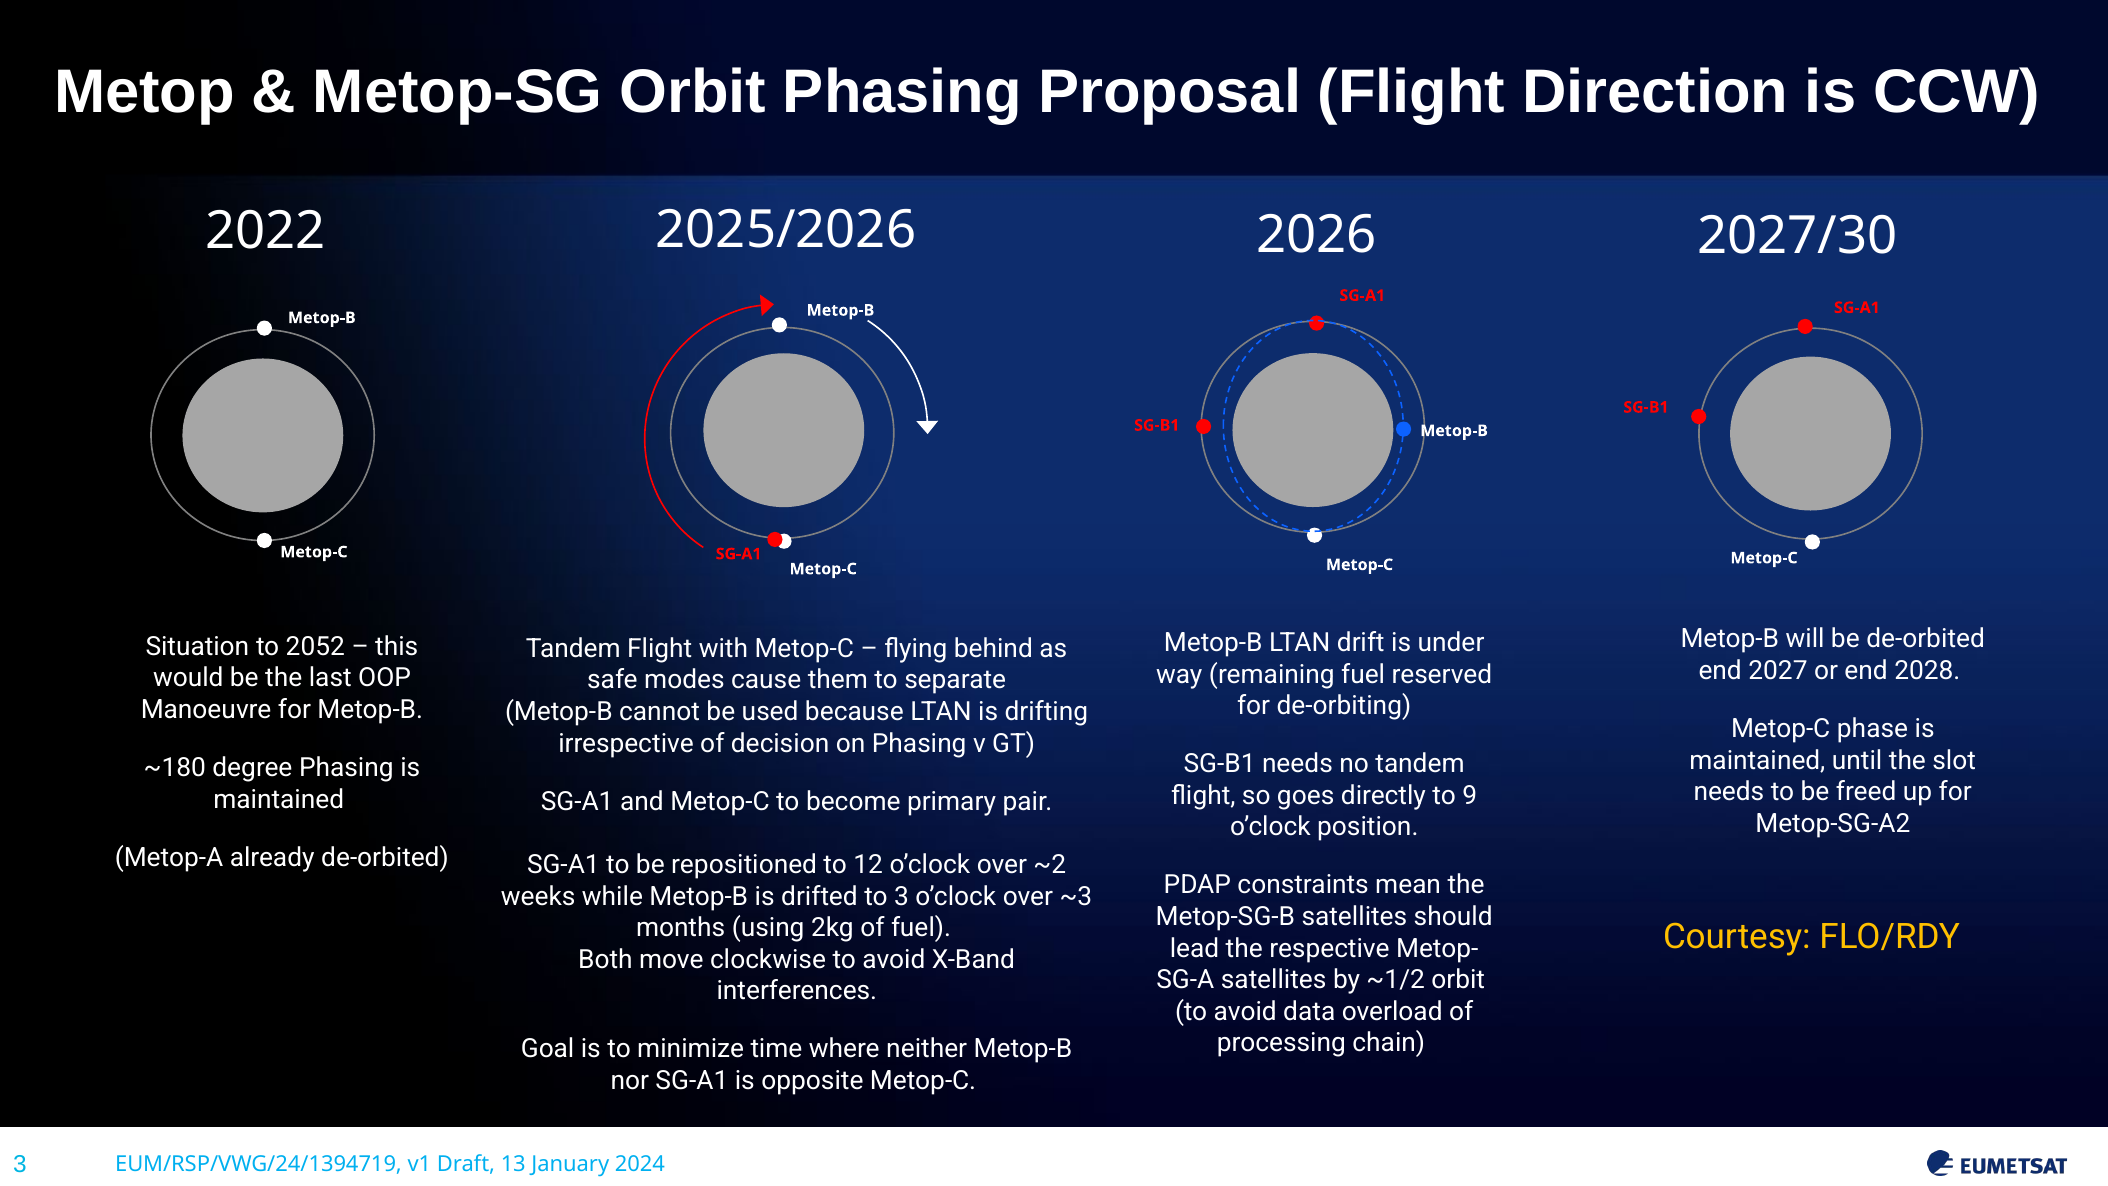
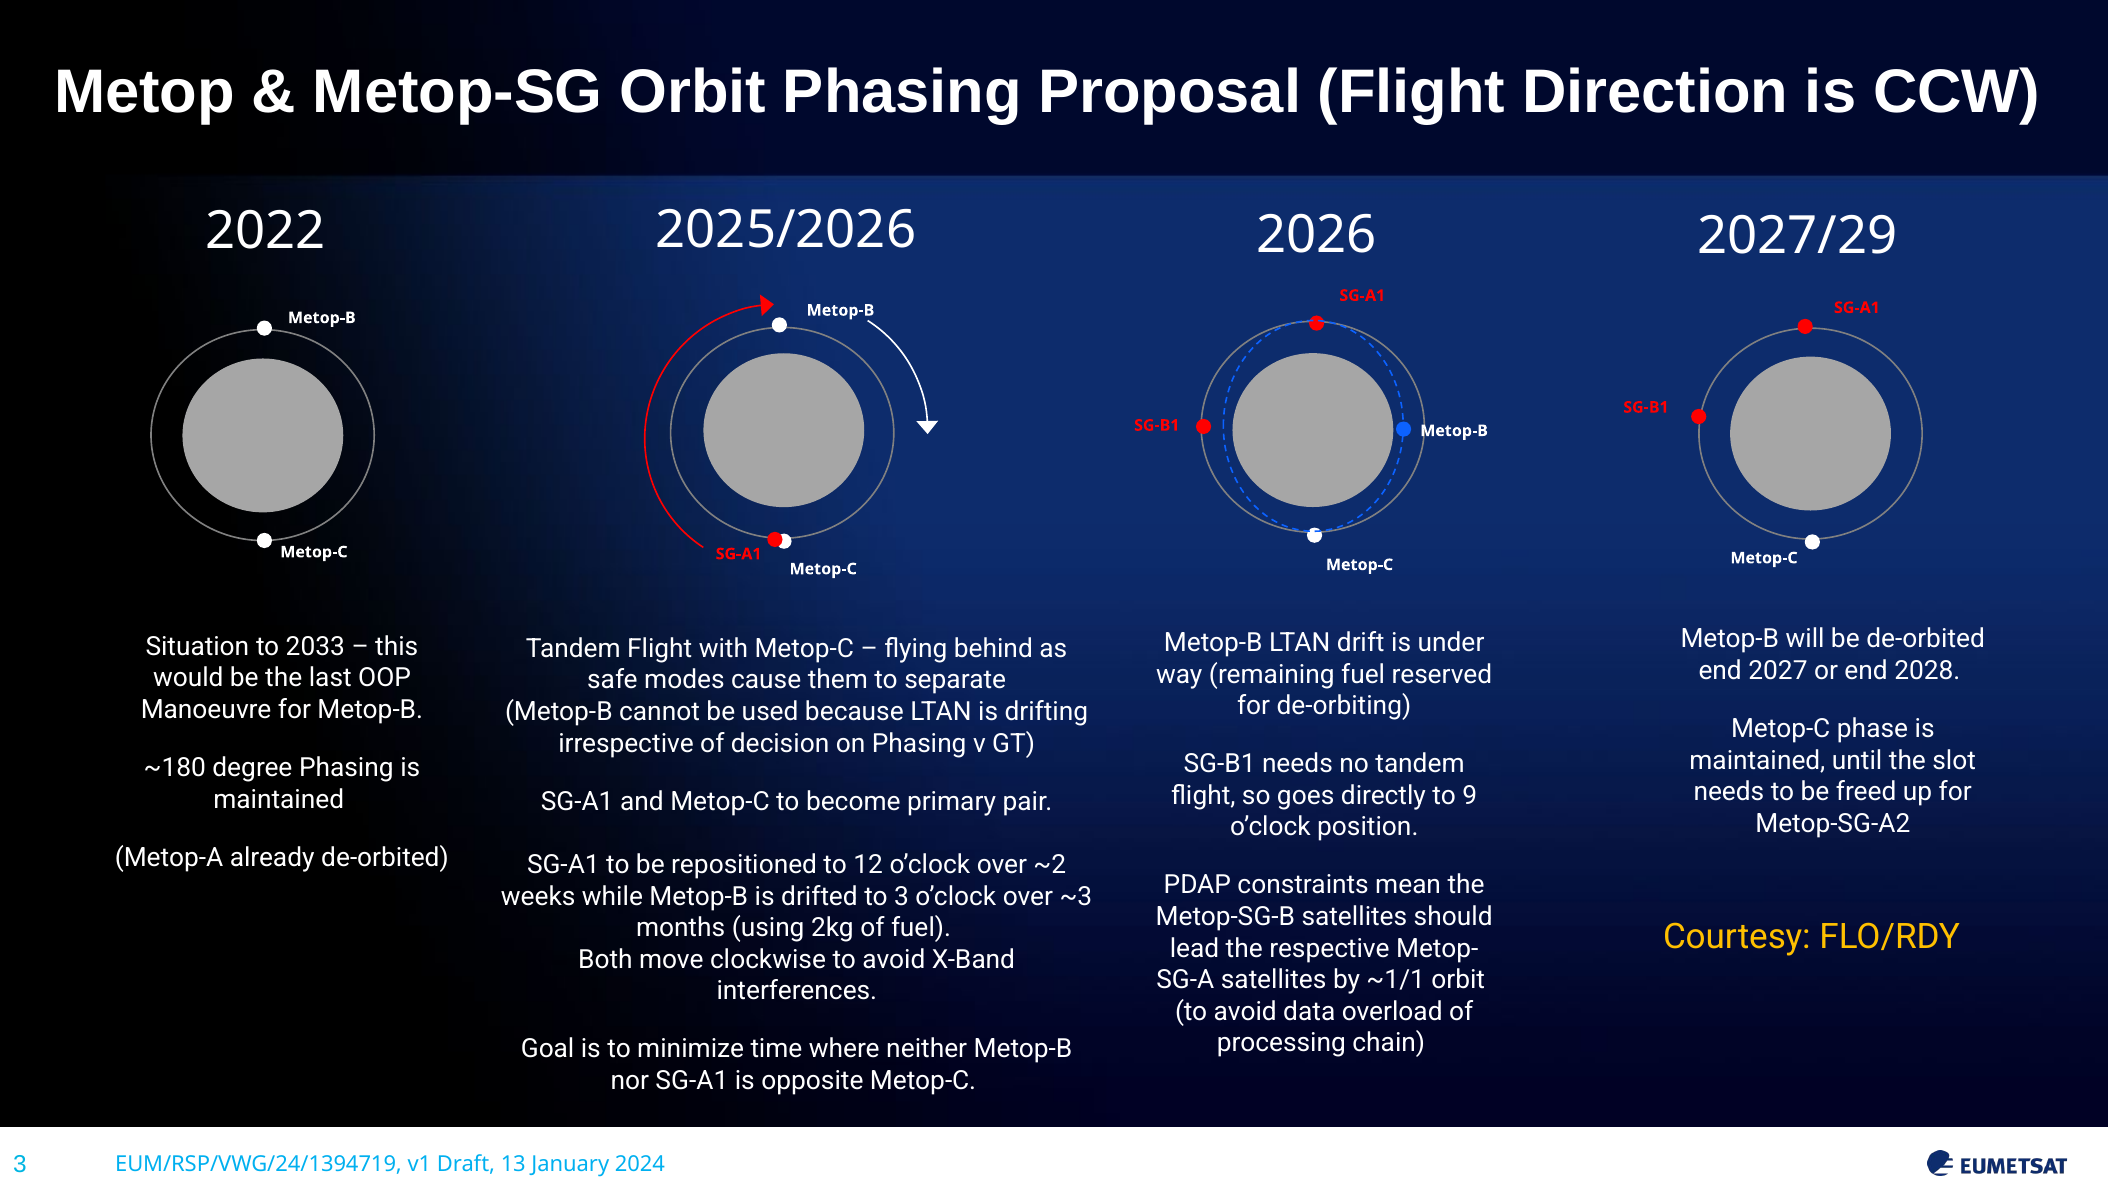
2027/30: 2027/30 -> 2027/29 (1797, 236)
2052: 2052 -> 2033 (315, 646)
~1/2: ~1/2 -> ~1/1 (1396, 980)
